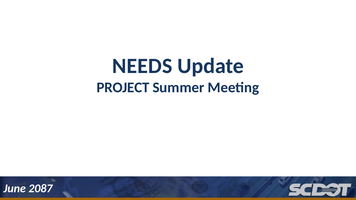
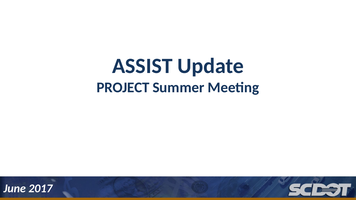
NEEDS: NEEDS -> ASSIST (142, 66)
2087: 2087 -> 2017 (40, 189)
